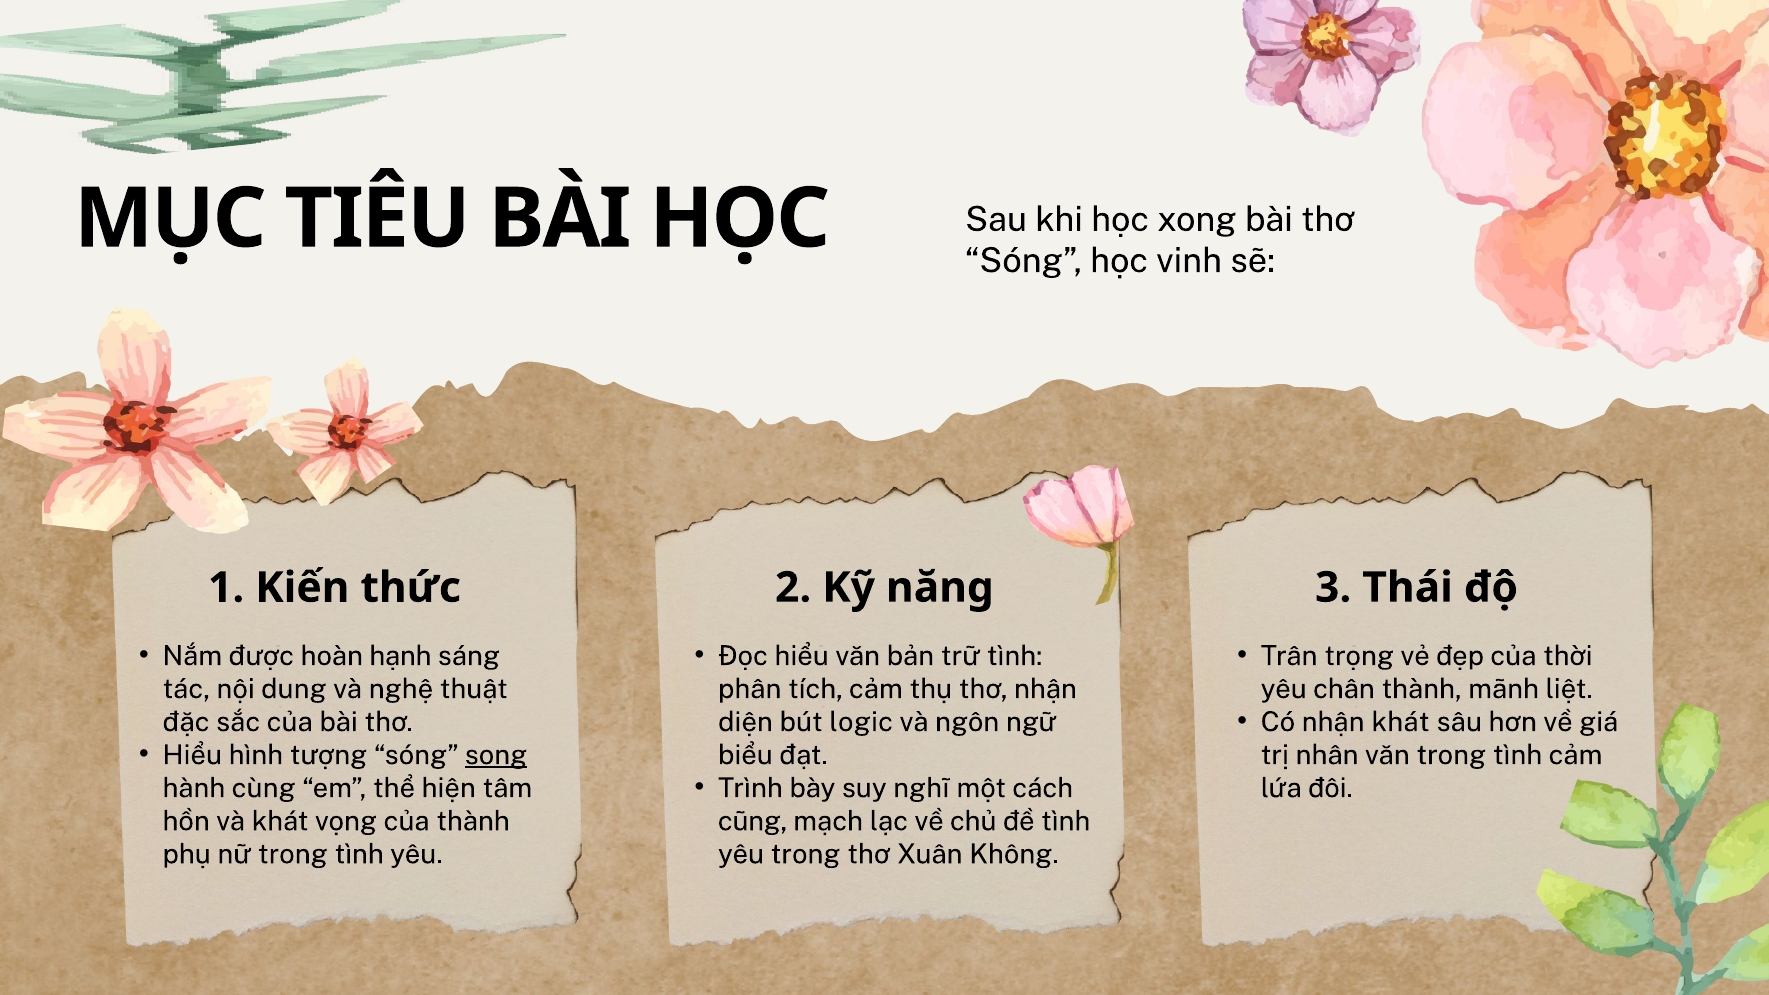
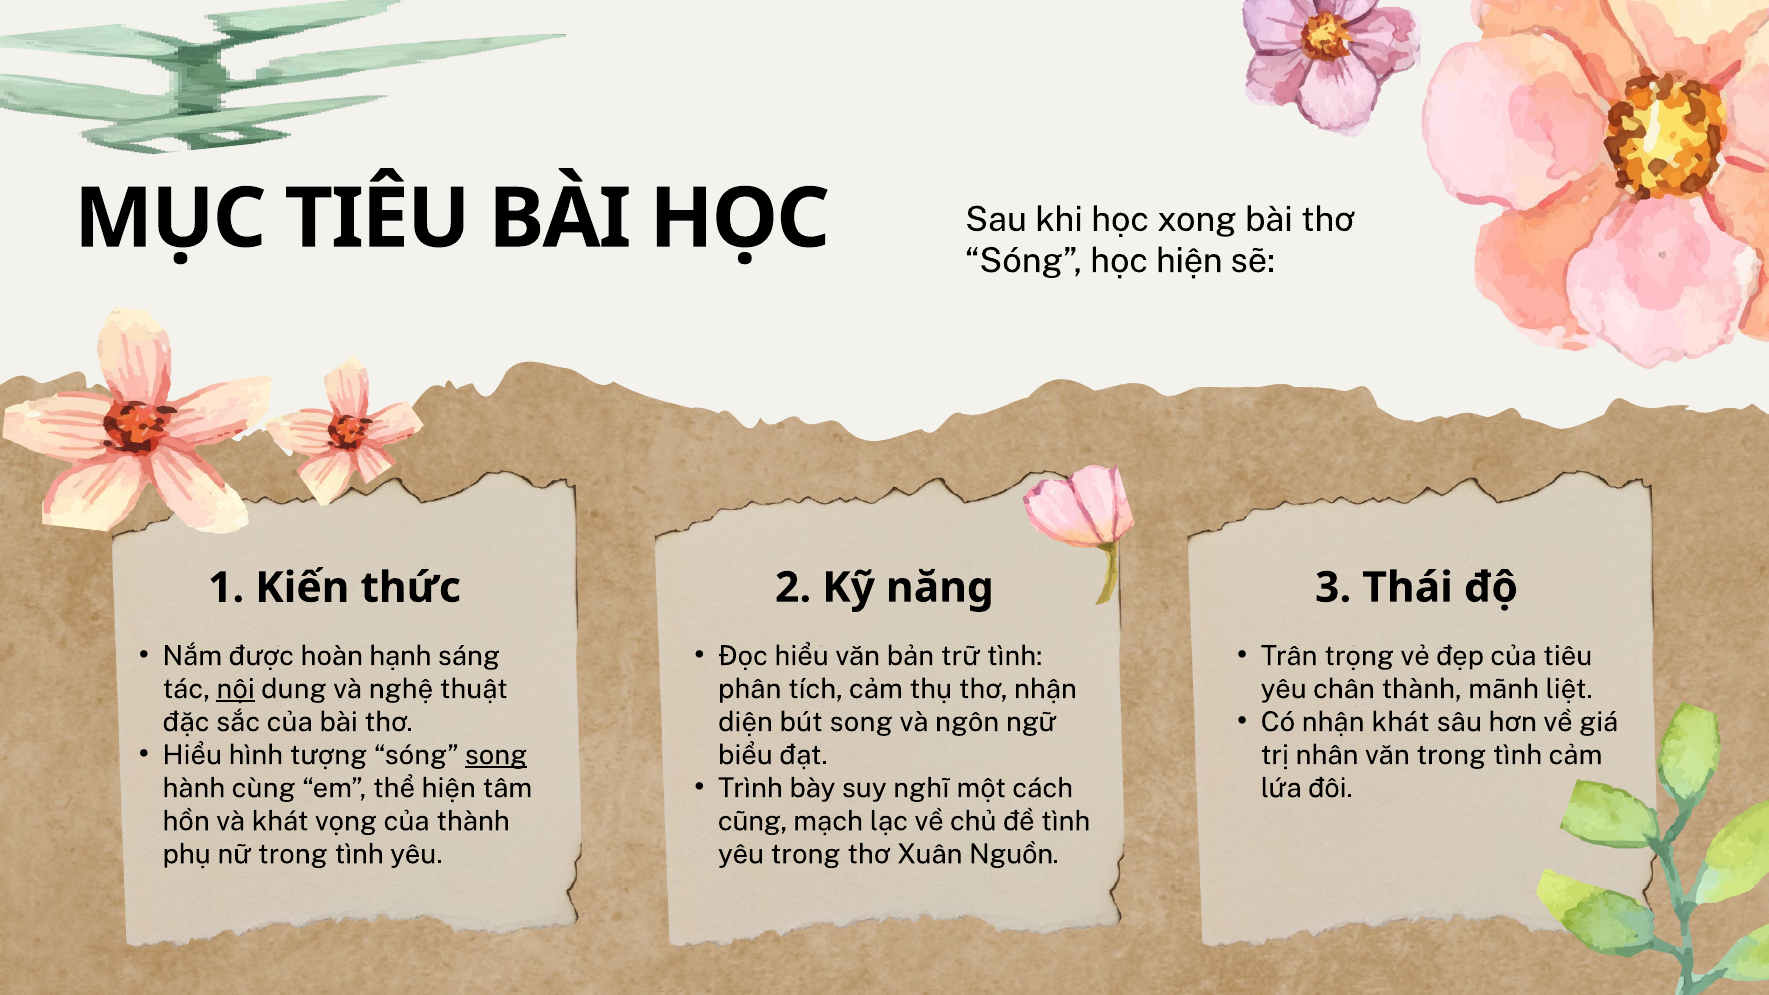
học vinh: vinh -> hiện (1189, 261)
của thời: thời -> tiêu (1568, 656)
nội underline: none -> present (236, 689)
bút logic: logic -> song (861, 722)
Không: Không -> Nguồn (1014, 854)
